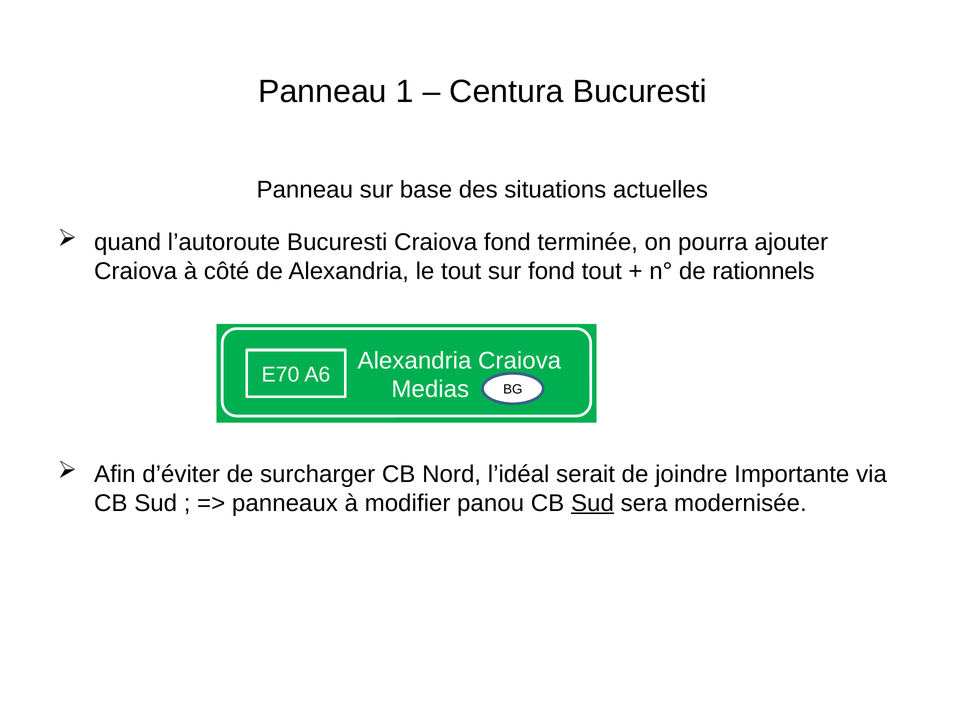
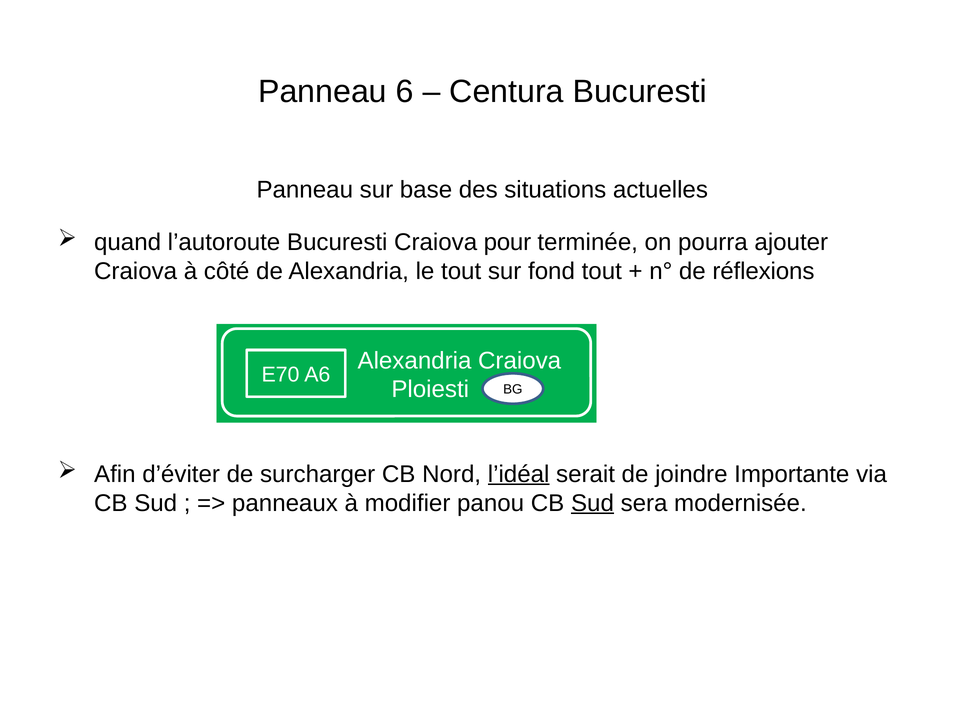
1: 1 -> 6 (405, 92)
Craiova fond: fond -> pour (507, 242)
rationnels: rationnels -> réflexions (763, 271)
Medias: Medias -> Ploiesti (430, 389)
l’idéal underline: none -> present (519, 474)
